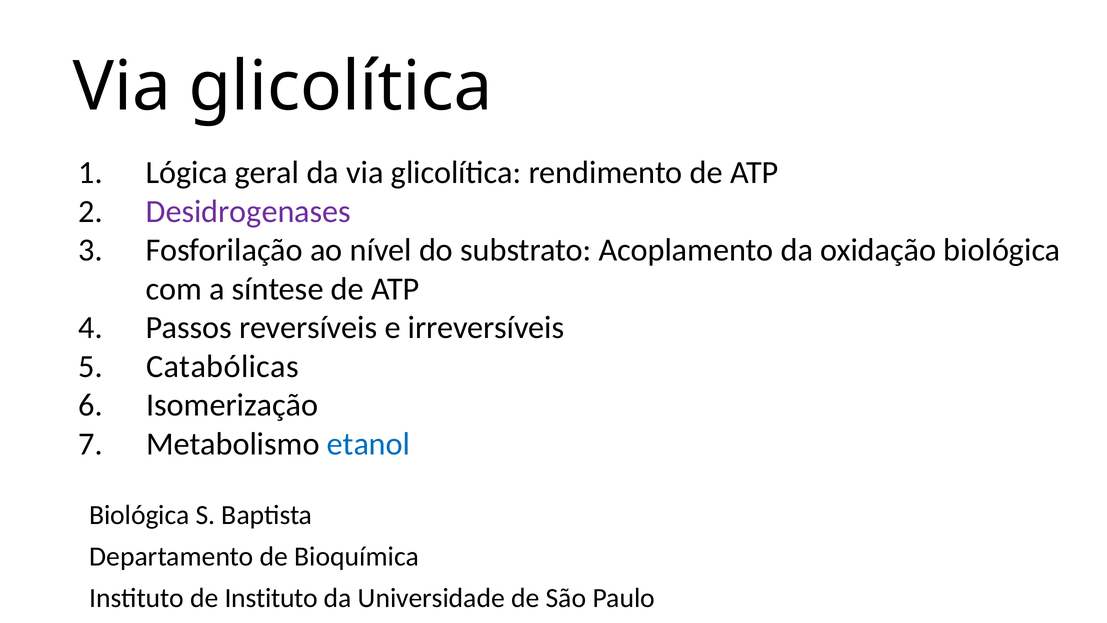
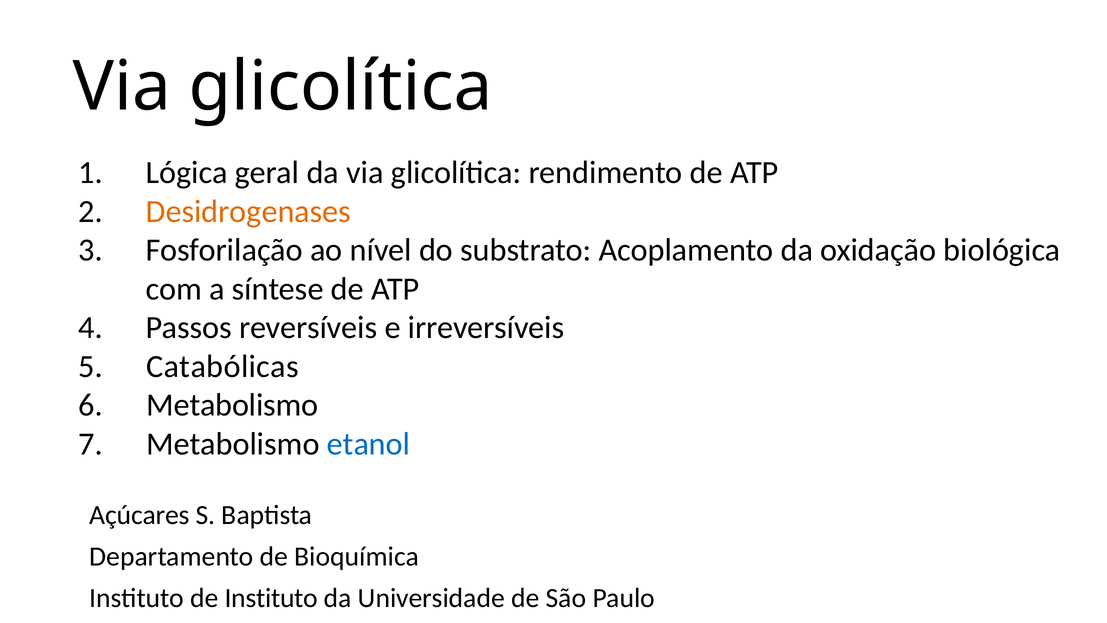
Desidrogenases colour: purple -> orange (248, 211)
6 Isomerização: Isomerização -> Metabolismo (232, 405)
Biológica: Biológica -> Açúcares (139, 515)
